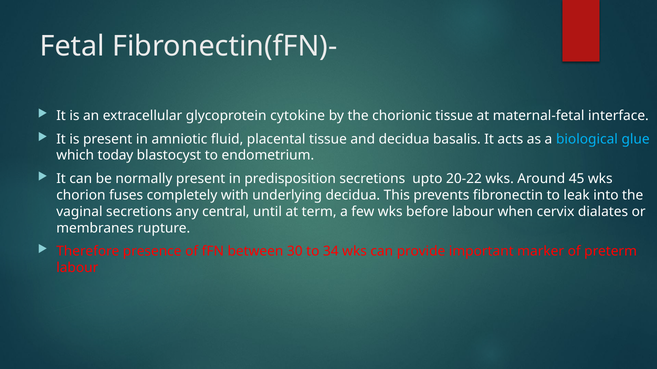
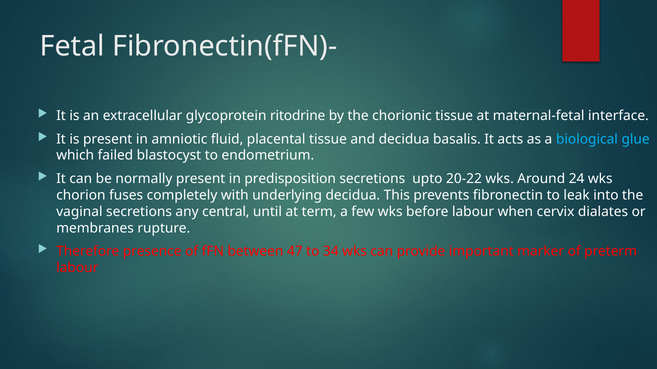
cytokine: cytokine -> ritodrine (298, 116)
today: today -> failed (115, 156)
45: 45 -> 24 (577, 179)
30: 30 -> 47 (295, 252)
